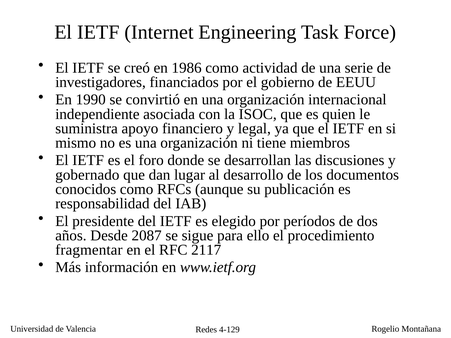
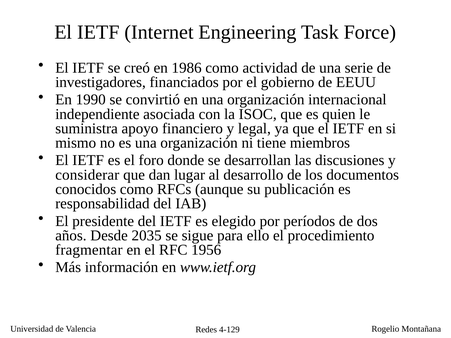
gobernado: gobernado -> considerar (87, 175)
2087: 2087 -> 2035 (147, 236)
2117: 2117 -> 1956 (206, 250)
